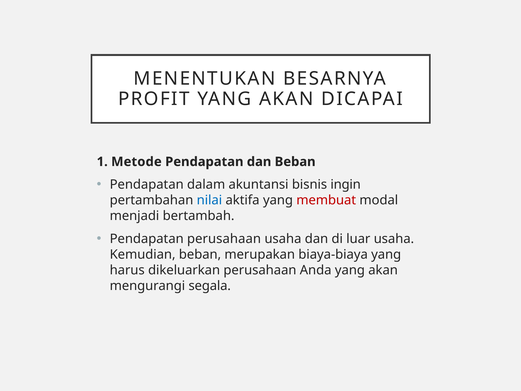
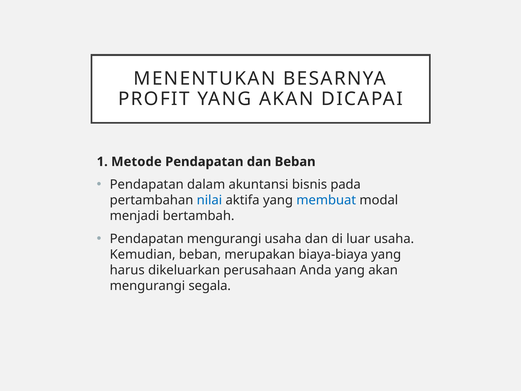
ingin: ingin -> pada (346, 185)
membuat colour: red -> blue (326, 200)
Pendapatan perusahaan: perusahaan -> mengurangi (224, 239)
